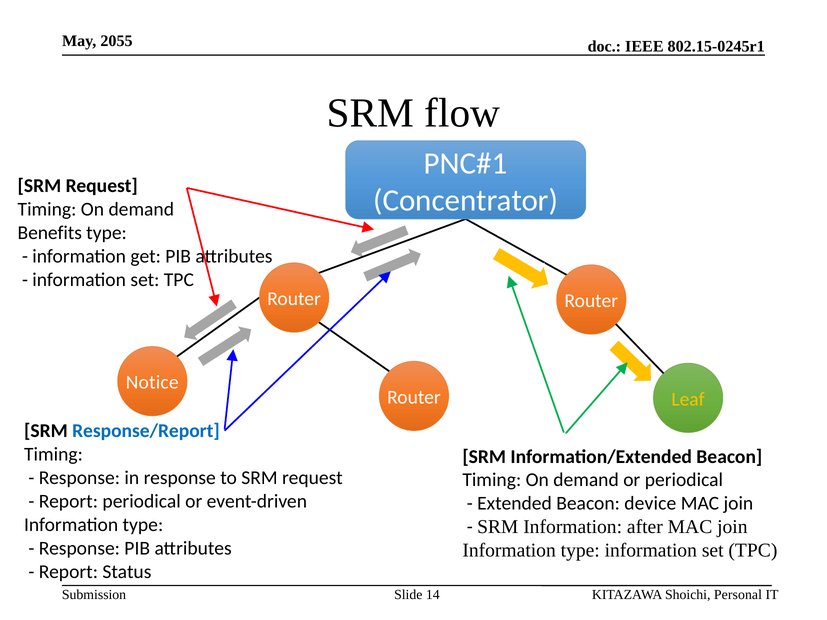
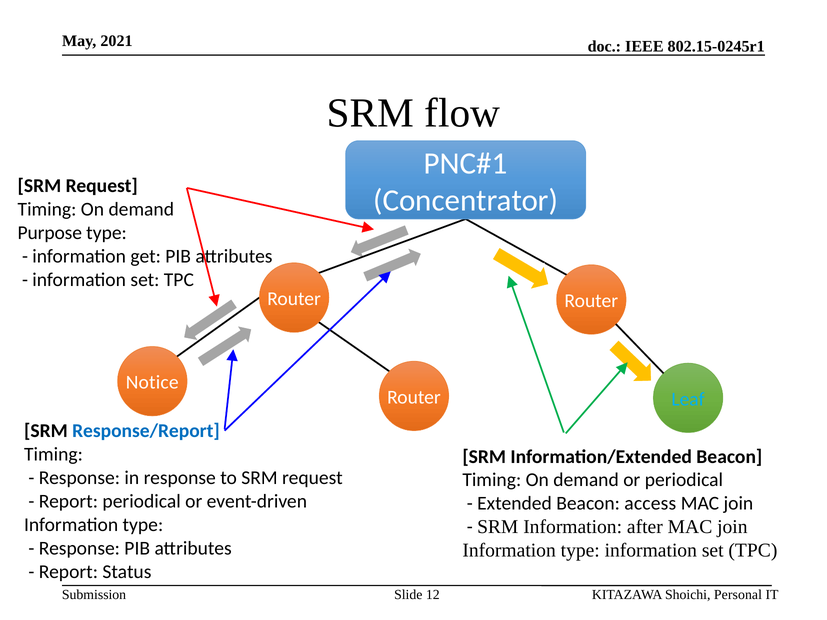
2055: 2055 -> 2021 (117, 41)
Benefits: Benefits -> Purpose (50, 233)
Leaf colour: yellow -> light blue (688, 399)
device: device -> access (650, 504)
14: 14 -> 12 (433, 595)
